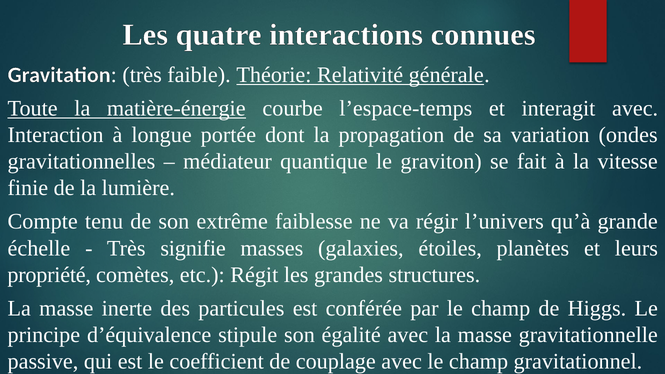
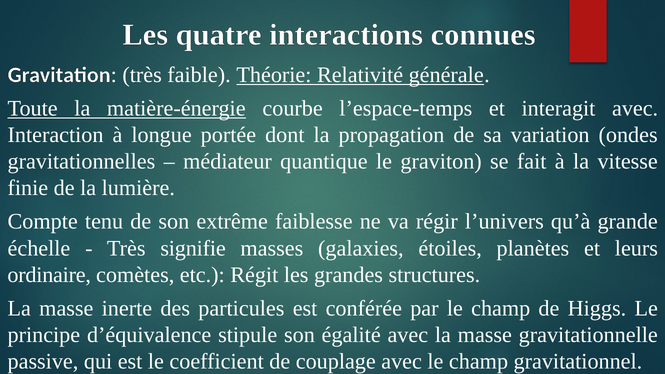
propriété: propriété -> ordinaire (49, 275)
